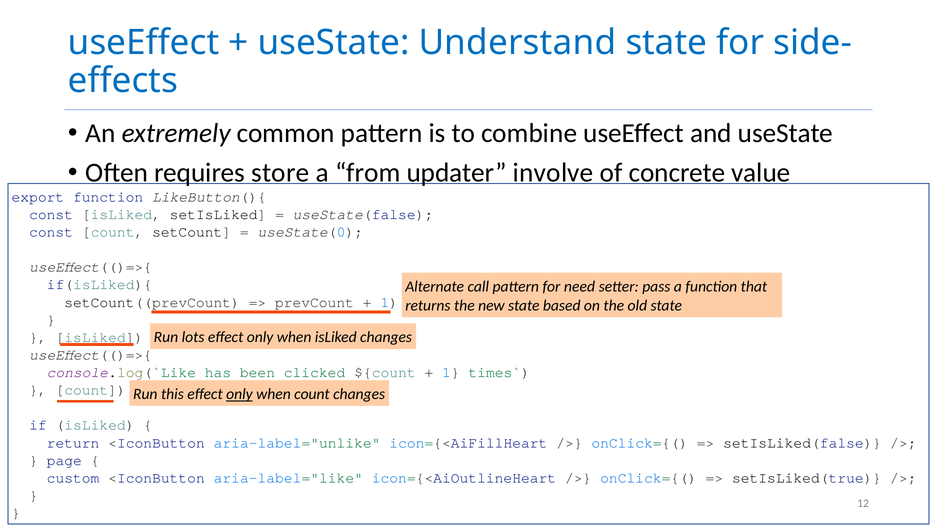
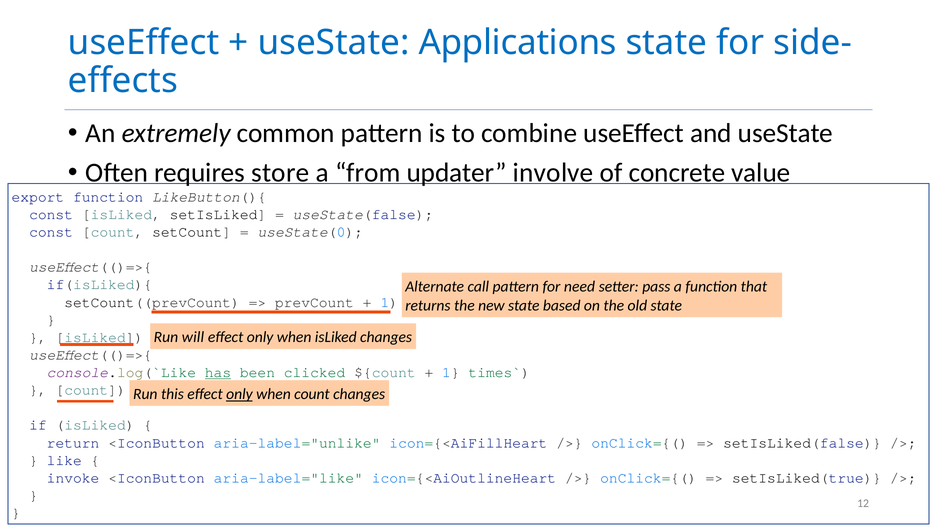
Understand: Understand -> Applications (518, 43)
lots: lots -> will (193, 337)
has underline: none -> present (218, 372)
page: page -> like (64, 460)
custom: custom -> invoke (73, 478)
